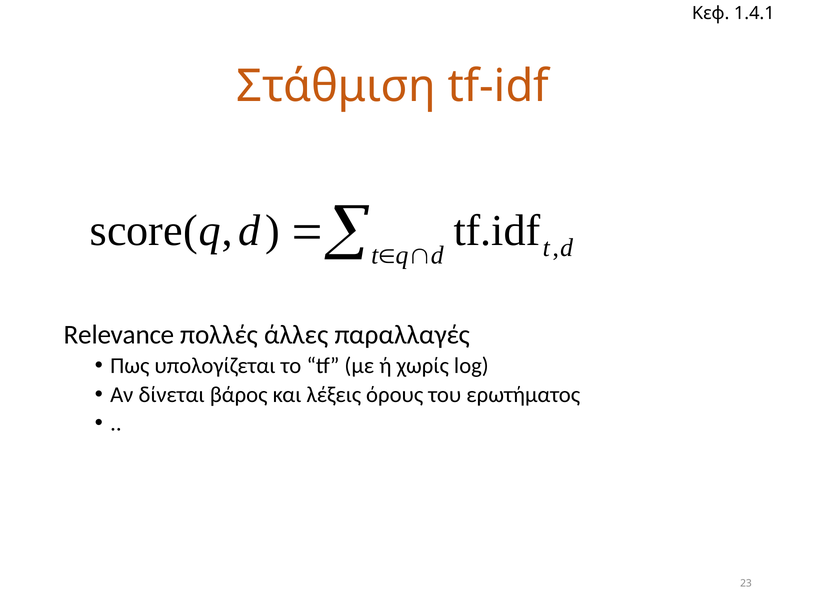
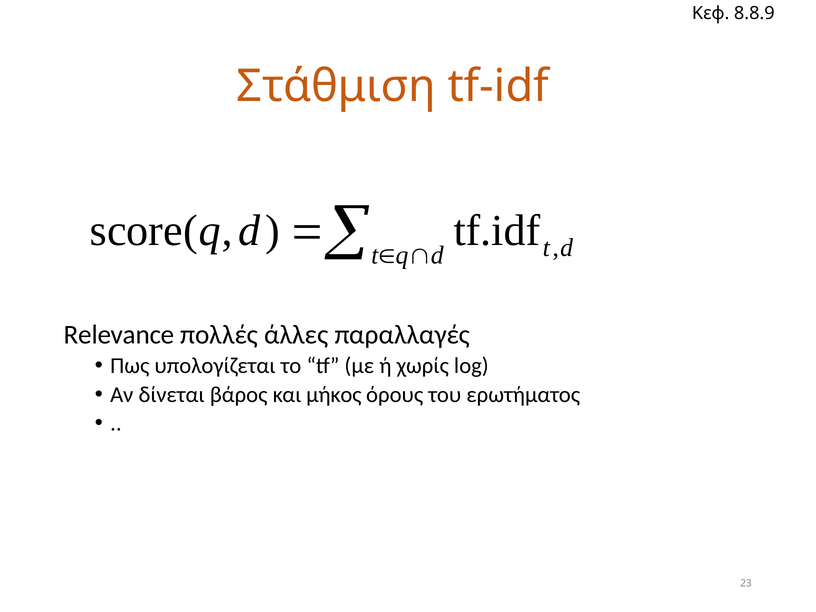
1.4.1: 1.4.1 -> 8.8.9 (754, 13)
λέξεις: λέξεις -> μήκος (334, 395)
